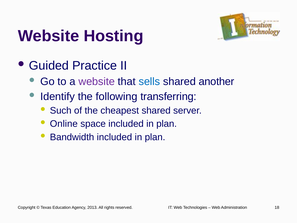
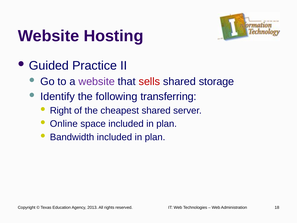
sells colour: blue -> red (149, 82)
another: another -> storage (216, 82)
Such: Such -> Right (61, 110)
